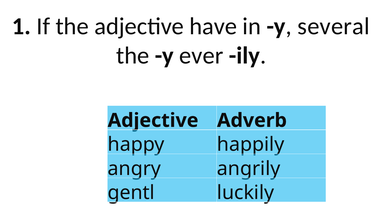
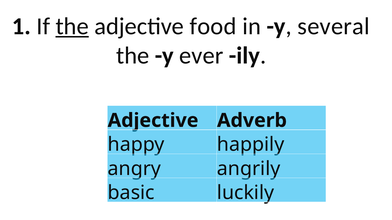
the underline: none -> present (72, 26)
have: have -> food (213, 26)
gentl: gentl -> basic (131, 193)
